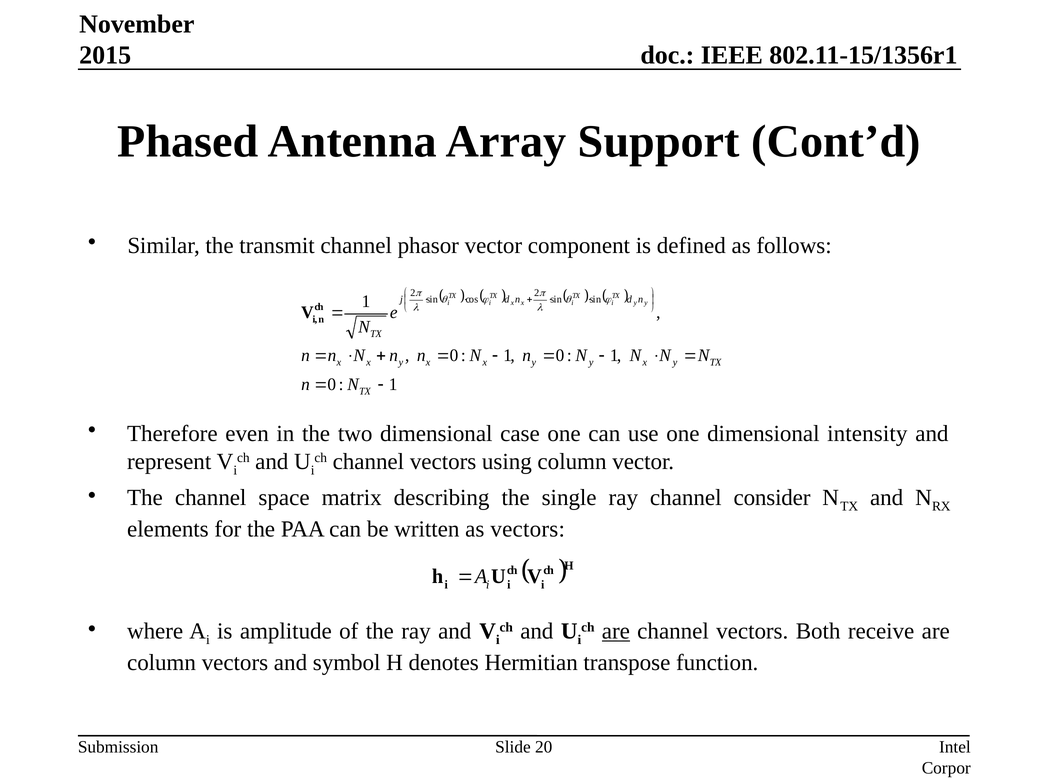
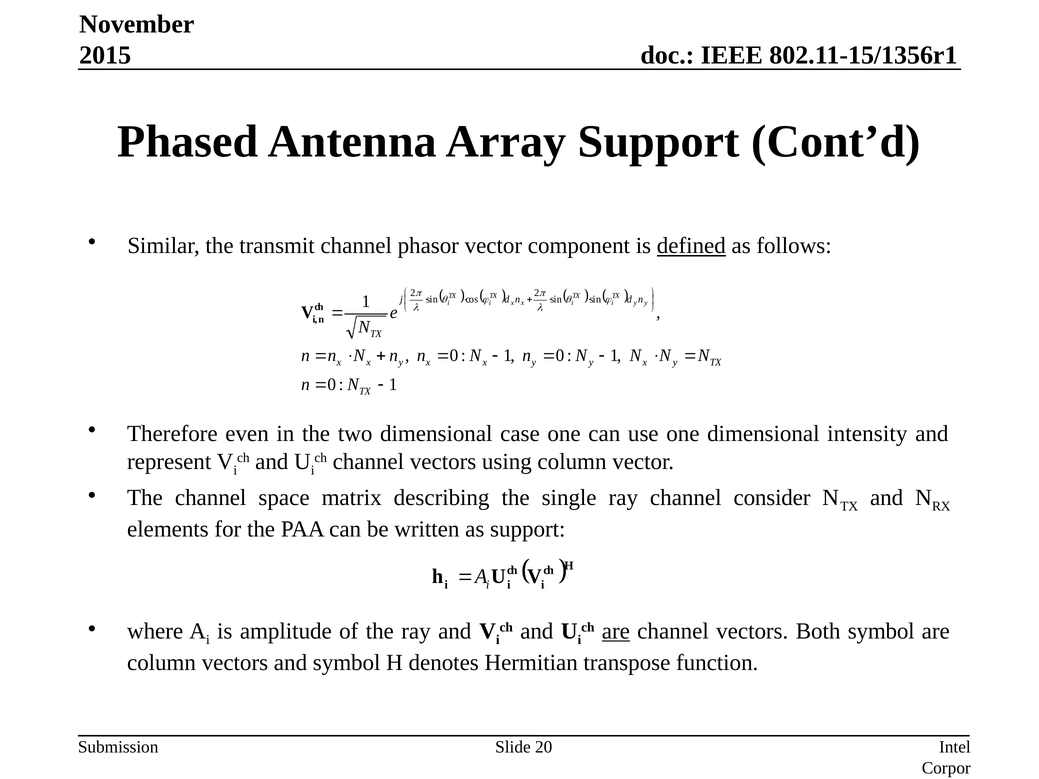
defined underline: none -> present (691, 246)
as vectors: vectors -> support (528, 529)
Both receive: receive -> symbol (881, 631)
